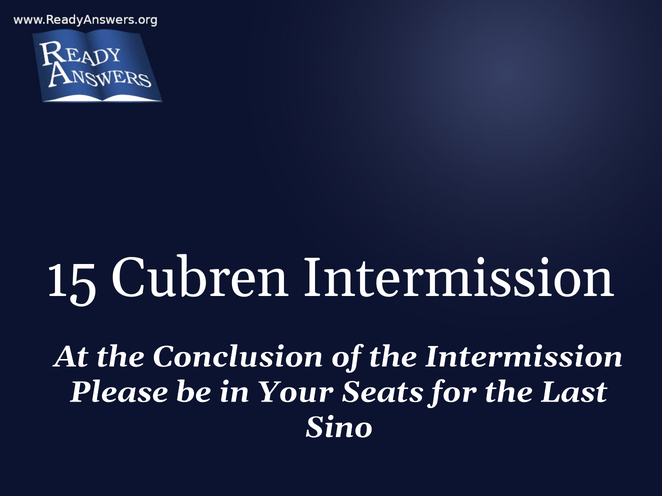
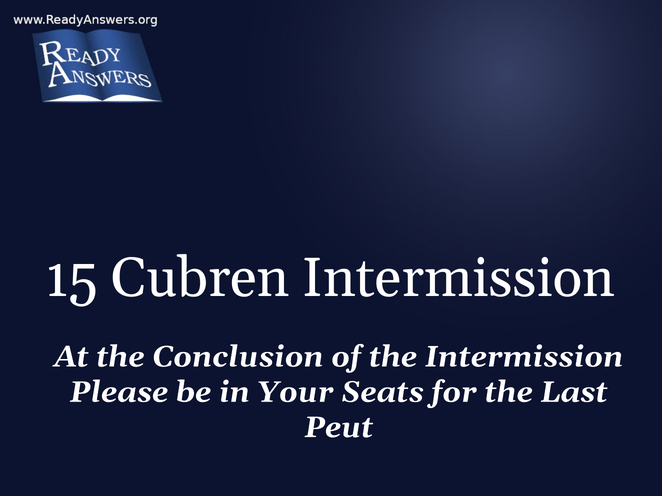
Sino: Sino -> Peut (339, 428)
